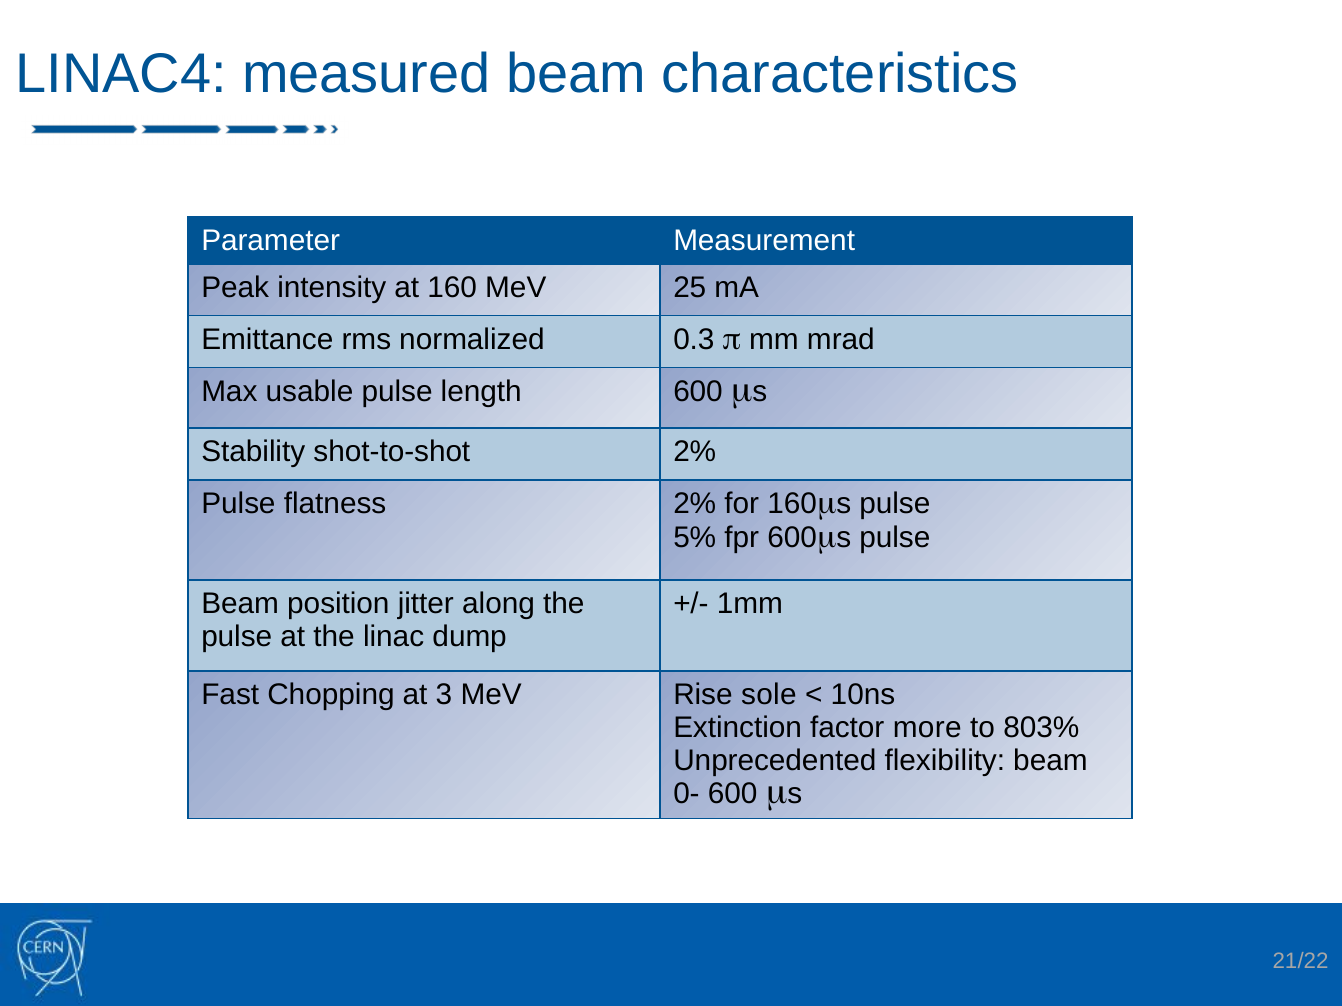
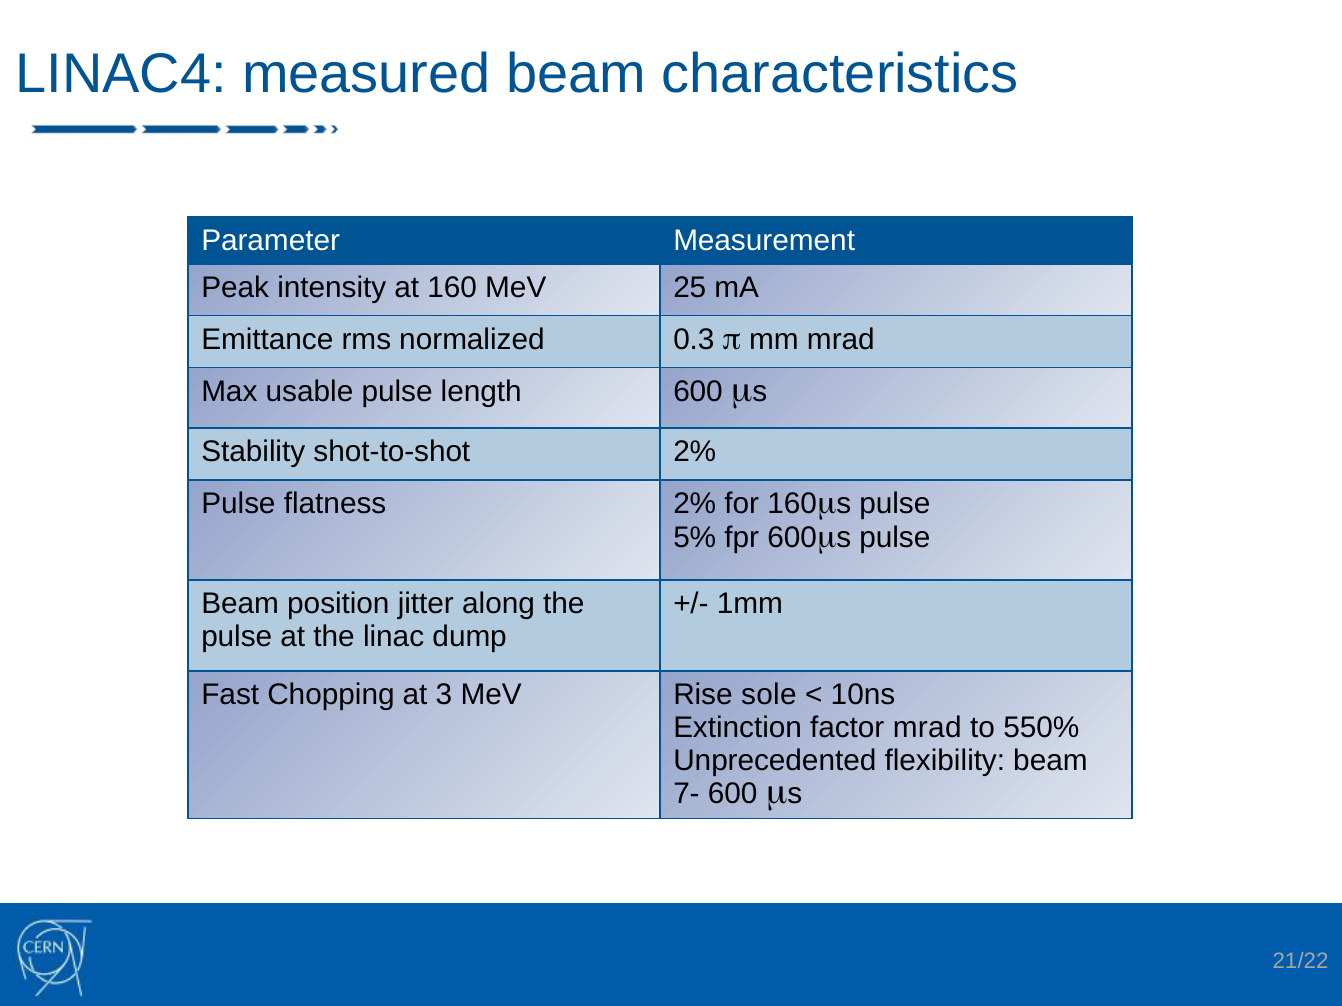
factor more: more -> mrad (927, 728)
803%: 803% -> 550% (1041, 728)
0-: 0- -> 7- (686, 794)
